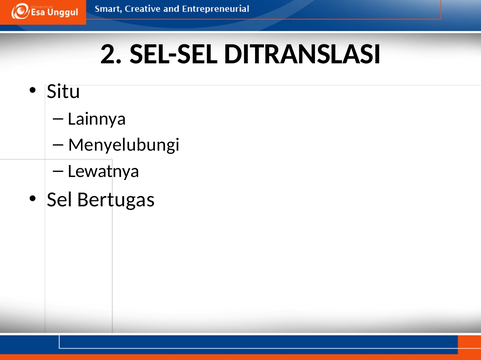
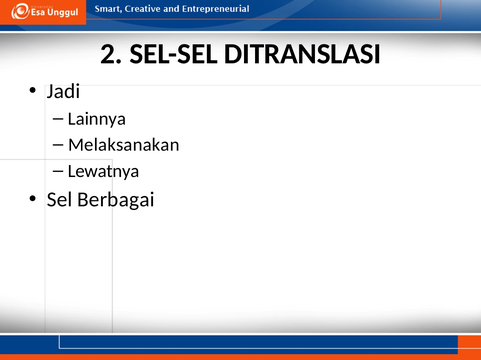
Situ: Situ -> Jadi (64, 91)
Menyelubungi: Menyelubungi -> Melaksanakan (124, 145)
Bertugas: Bertugas -> Berbagai (116, 200)
